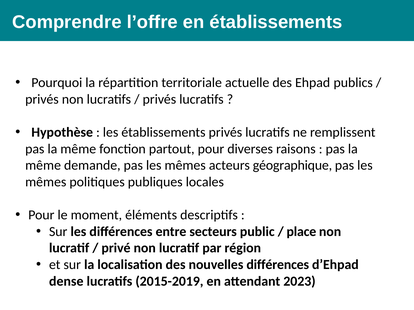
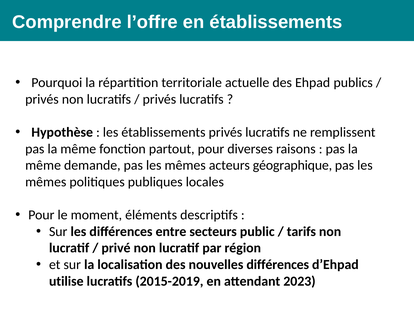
place: place -> tarifs (301, 232)
dense: dense -> utilise (66, 282)
